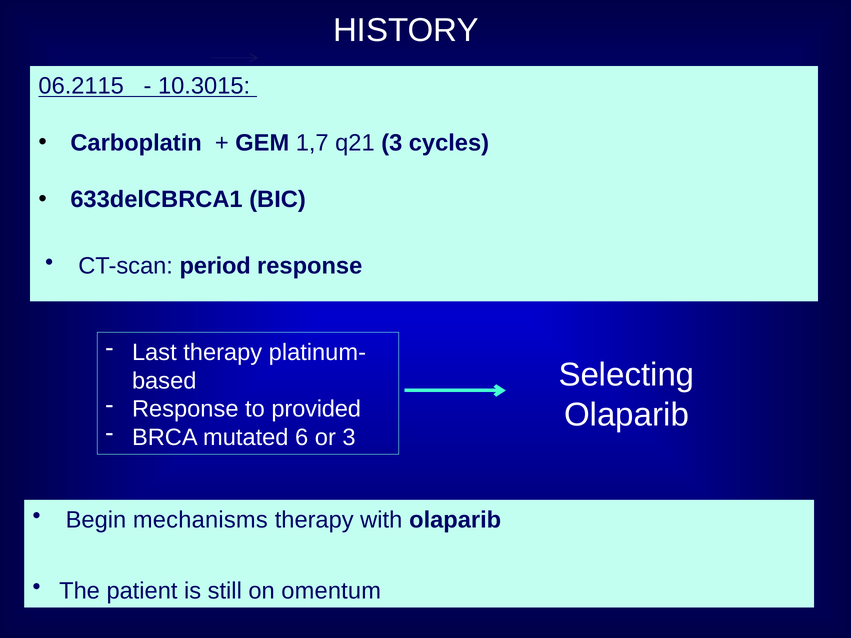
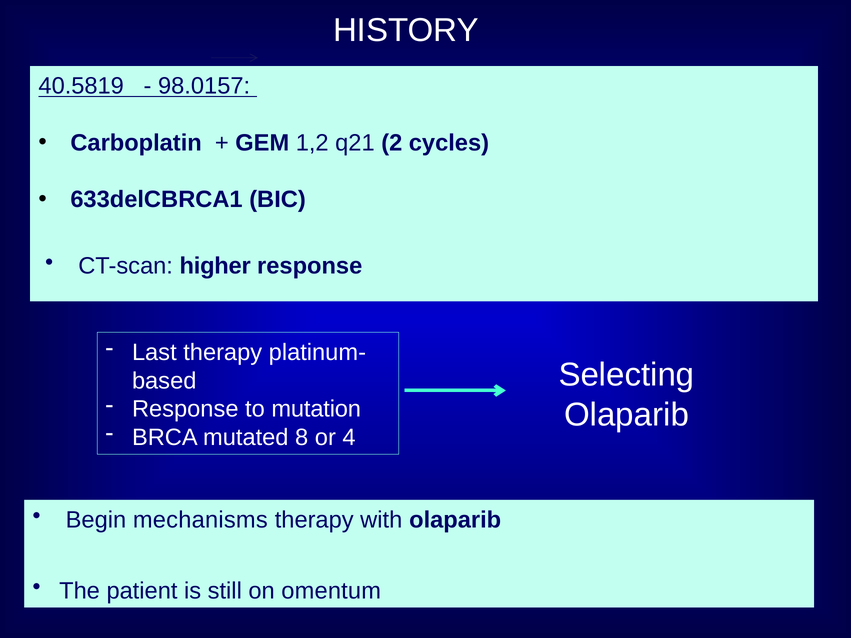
06.2115: 06.2115 -> 40.5819 (81, 86)
10.3015: 10.3015 -> 98.0157 (204, 86)
1,7: 1,7 -> 1,2 (312, 143)
q21 3: 3 -> 2 (392, 143)
period: period -> higher (215, 266)
provided: provided -> mutation (316, 409)
6: 6 -> 8 (302, 438)
or 3: 3 -> 4 (349, 438)
